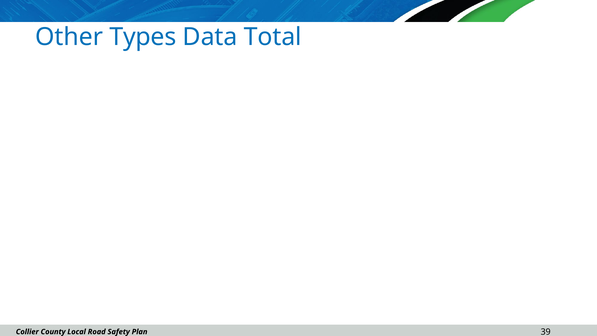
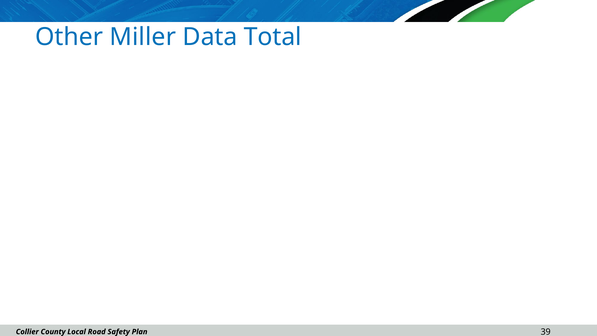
Types: Types -> Miller (143, 37)
